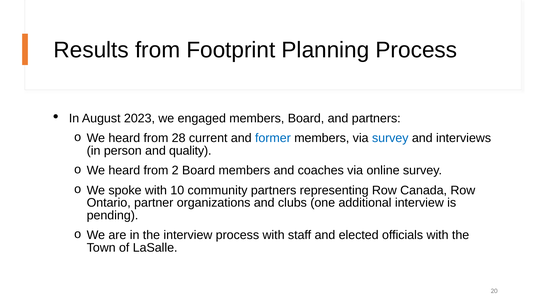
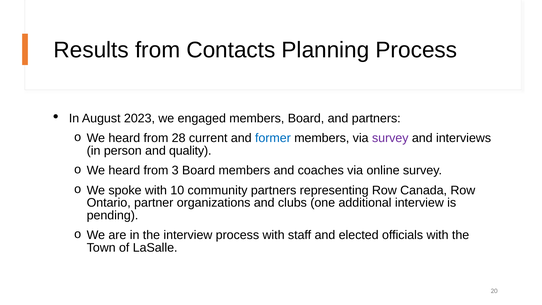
Footprint: Footprint -> Contacts (231, 50)
survey colour: blue -> purple (390, 138)
2: 2 -> 3 (175, 170)
